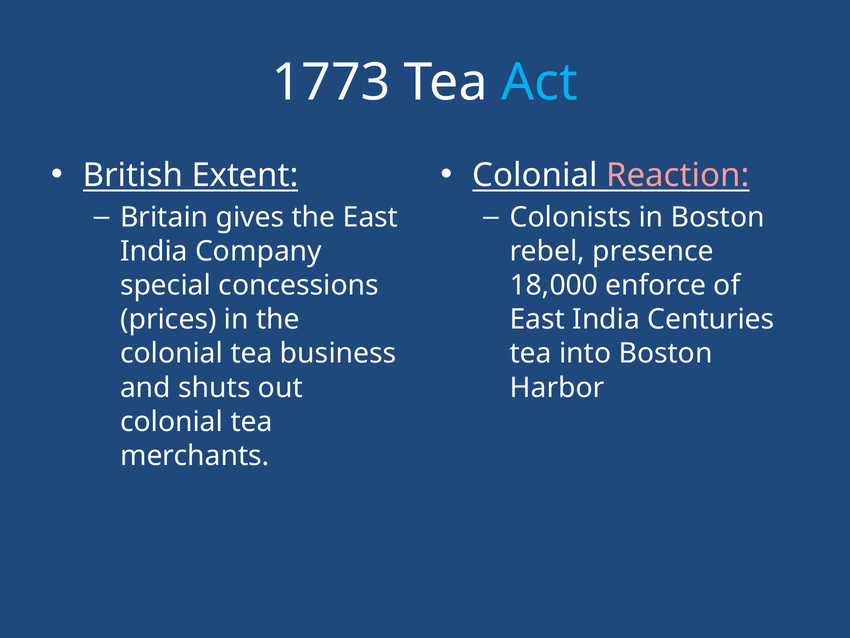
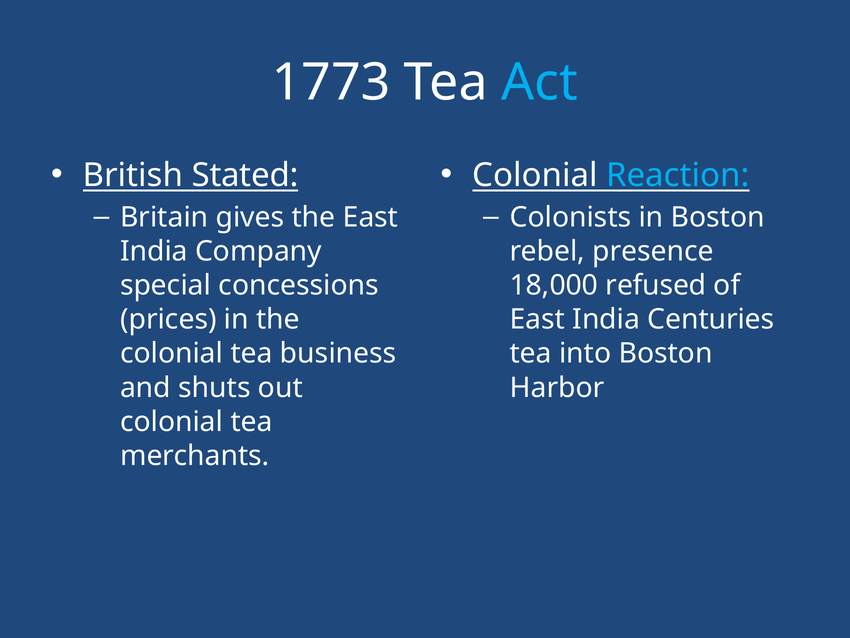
Extent: Extent -> Stated (245, 175)
Reaction colour: pink -> light blue (678, 175)
enforce: enforce -> refused (656, 285)
